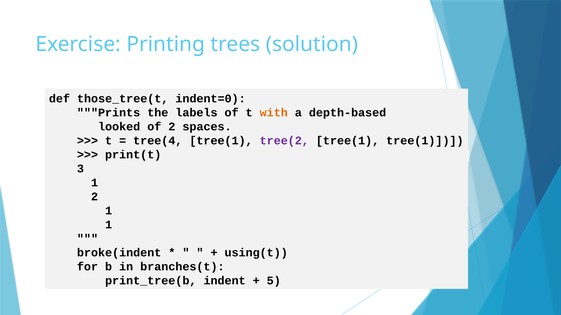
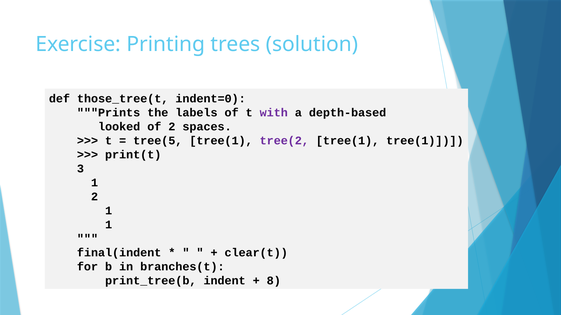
with colour: orange -> purple (274, 113)
tree(4: tree(4 -> tree(5 (158, 141)
broke(indent: broke(indent -> final(indent (119, 253)
using(t: using(t -> clear(t (256, 253)
5: 5 -> 8 (274, 281)
